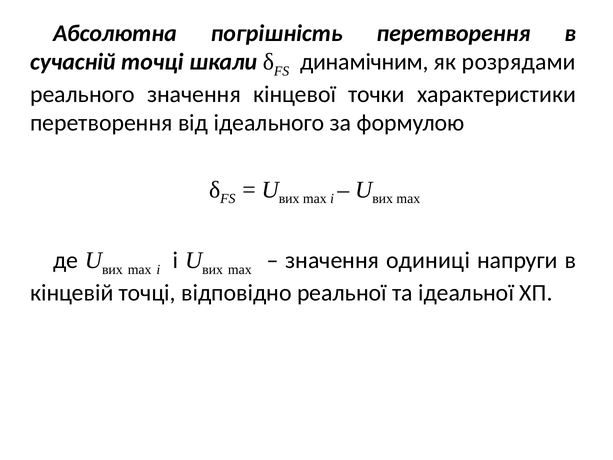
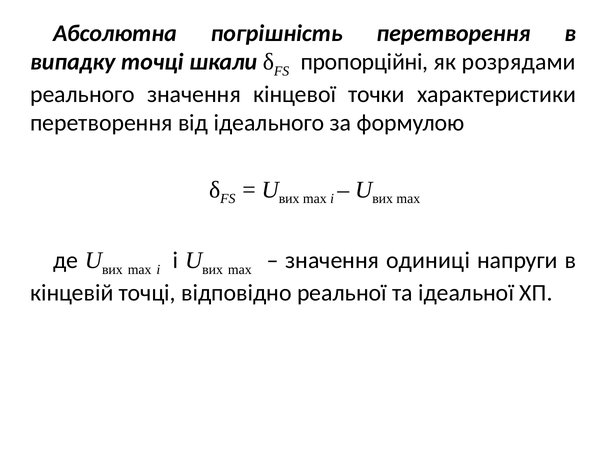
сучасній: сучасній -> випадку (73, 62)
динамічним: динамічним -> пропорційні (364, 62)
